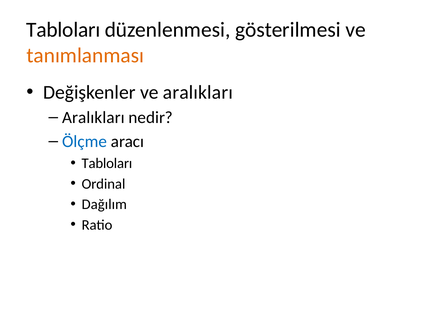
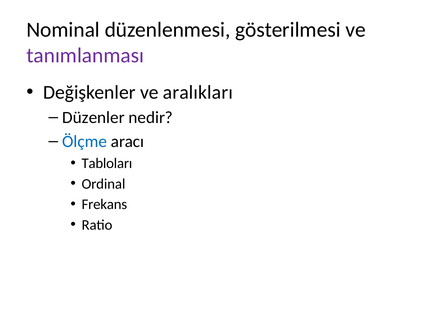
Tabloları: Tabloları -> Nominal (63, 30)
tanımlanması colour: orange -> purple (85, 56)
Aralıkları: Aralıkları -> Düzenler (94, 118)
Dağılım: Dağılım -> Frekans (104, 205)
